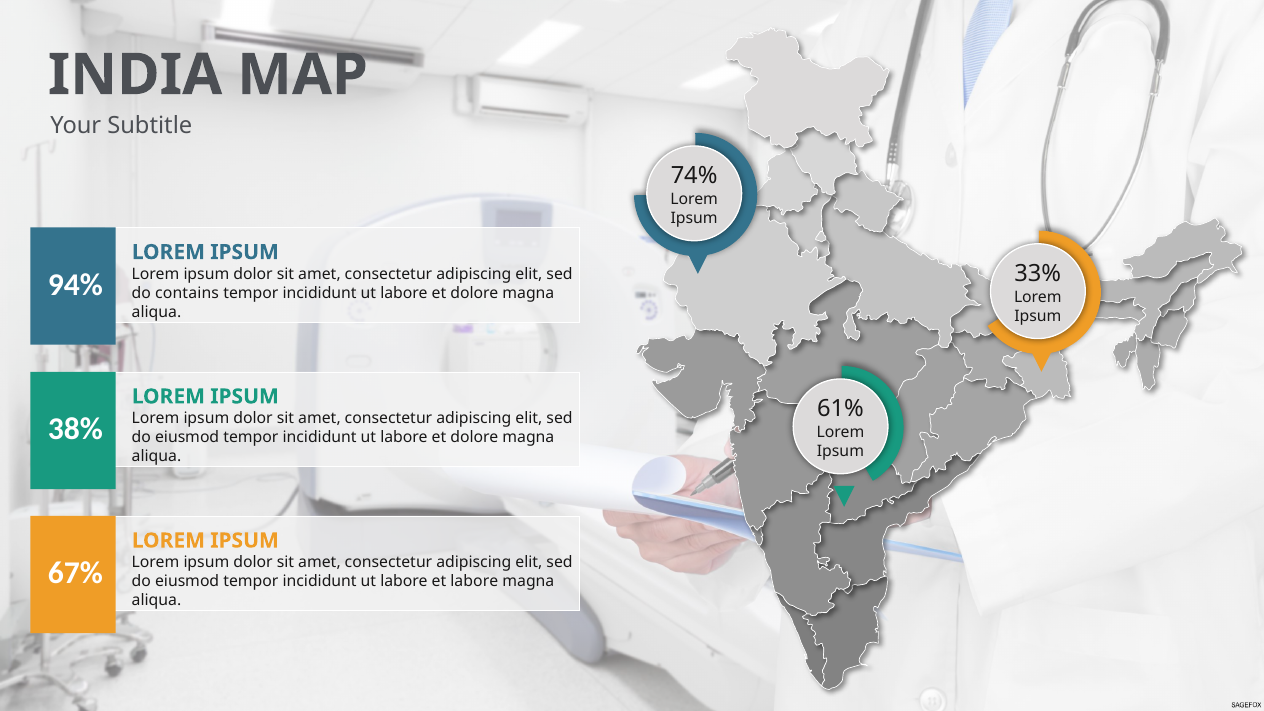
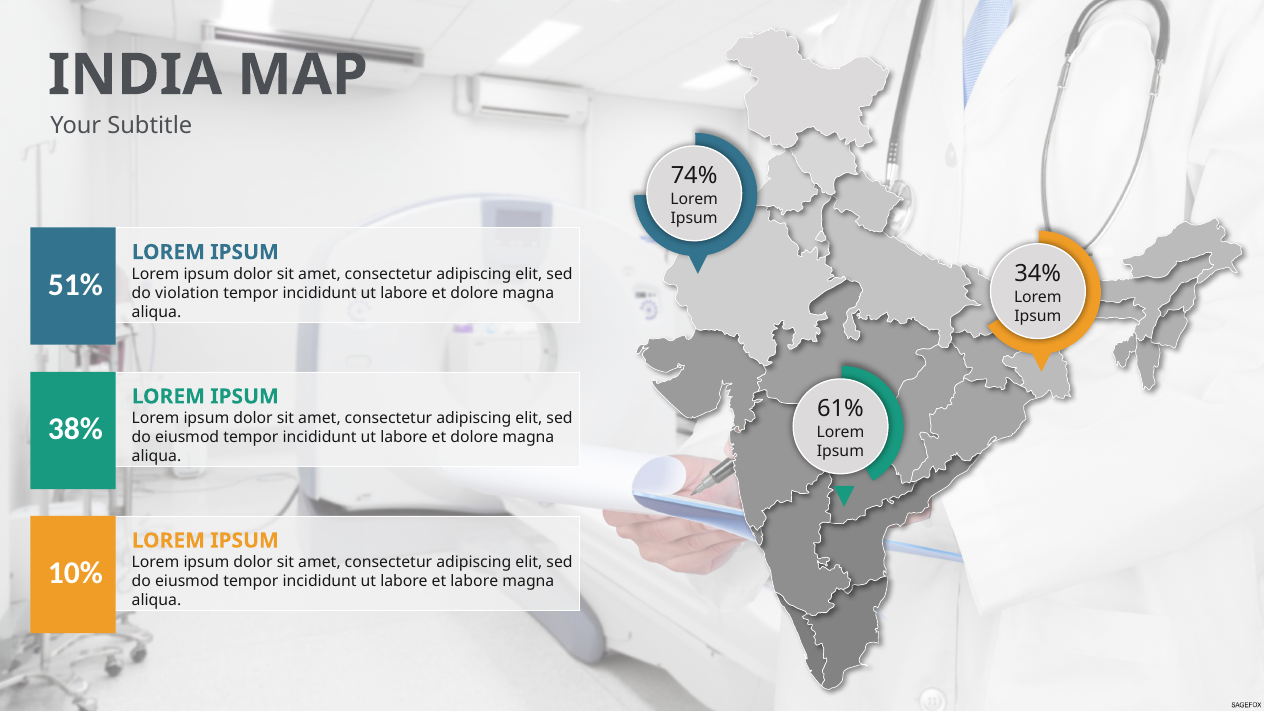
33%: 33% -> 34% (1038, 274)
94%: 94% -> 51% (75, 285)
contains: contains -> violation (187, 293)
67%: 67% -> 10% (75, 573)
